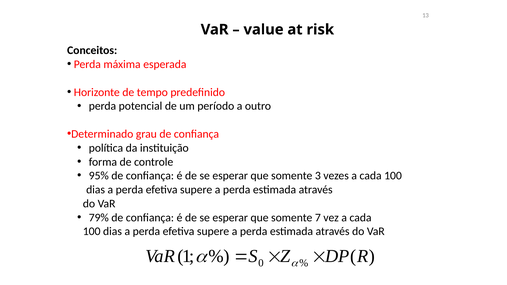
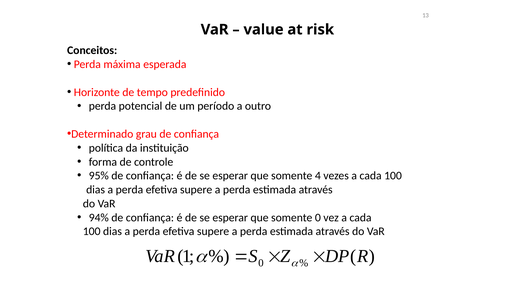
3: 3 -> 4 (318, 176)
79%: 79% -> 94% (99, 218)
somente 7: 7 -> 0 (318, 218)
